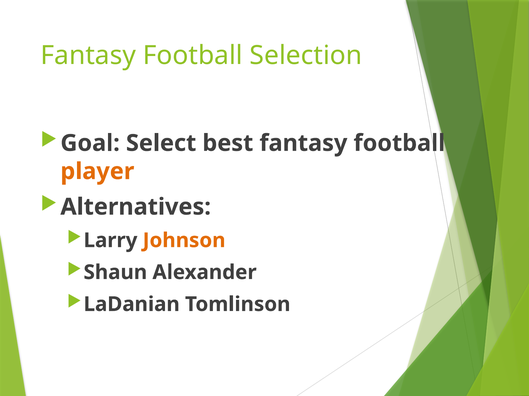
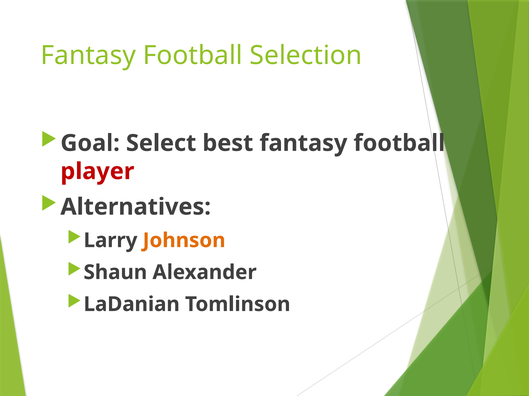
player colour: orange -> red (97, 172)
